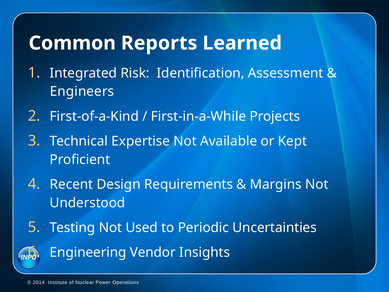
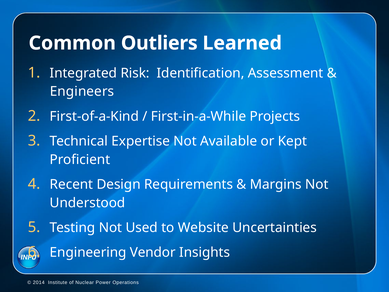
Reports: Reports -> Outliers (159, 43)
Periodic: Periodic -> Website (203, 227)
